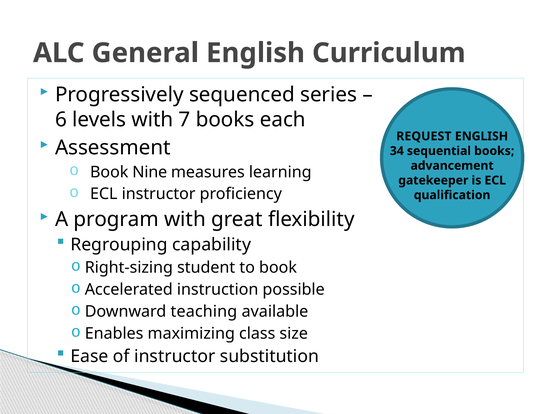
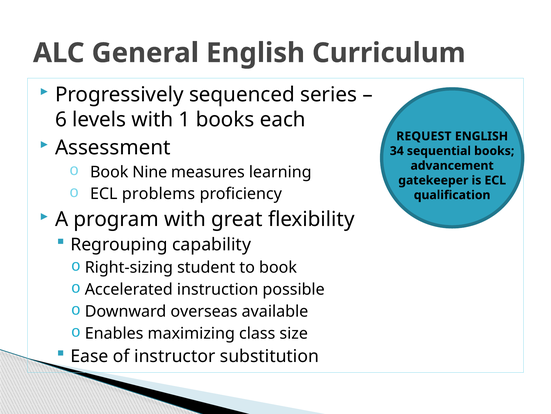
7: 7 -> 1 (184, 119)
ECL instructor: instructor -> problems (158, 194)
teaching: teaching -> overseas (204, 311)
